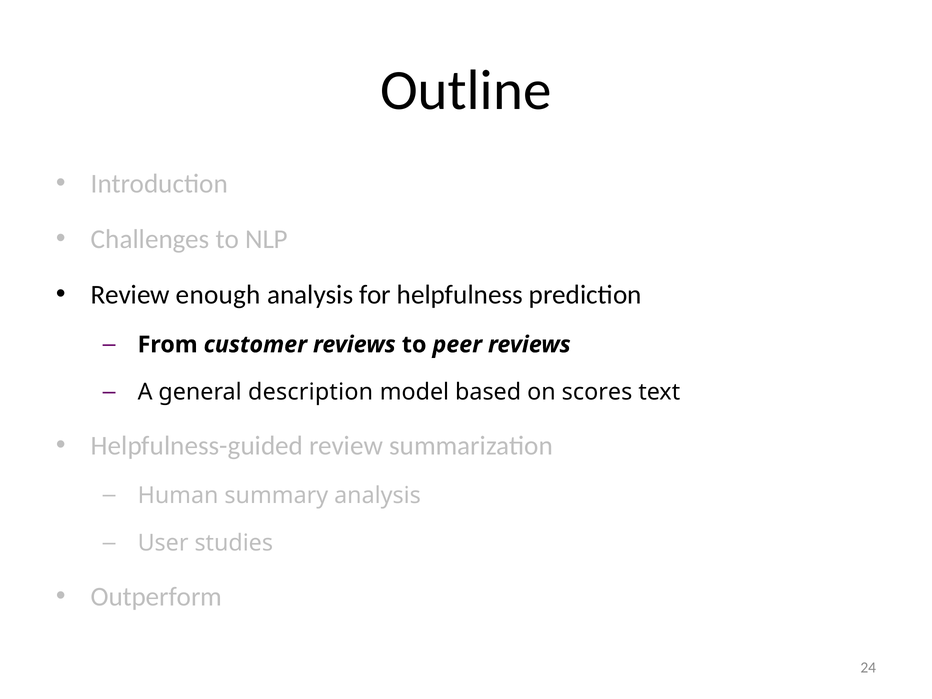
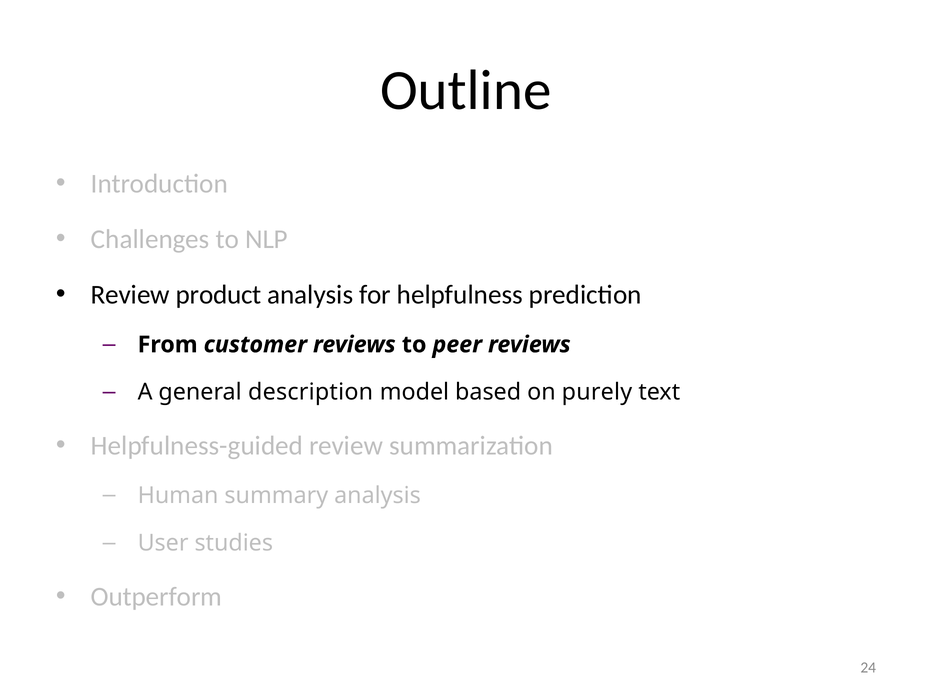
enough: enough -> product (219, 295)
scores: scores -> purely (597, 392)
